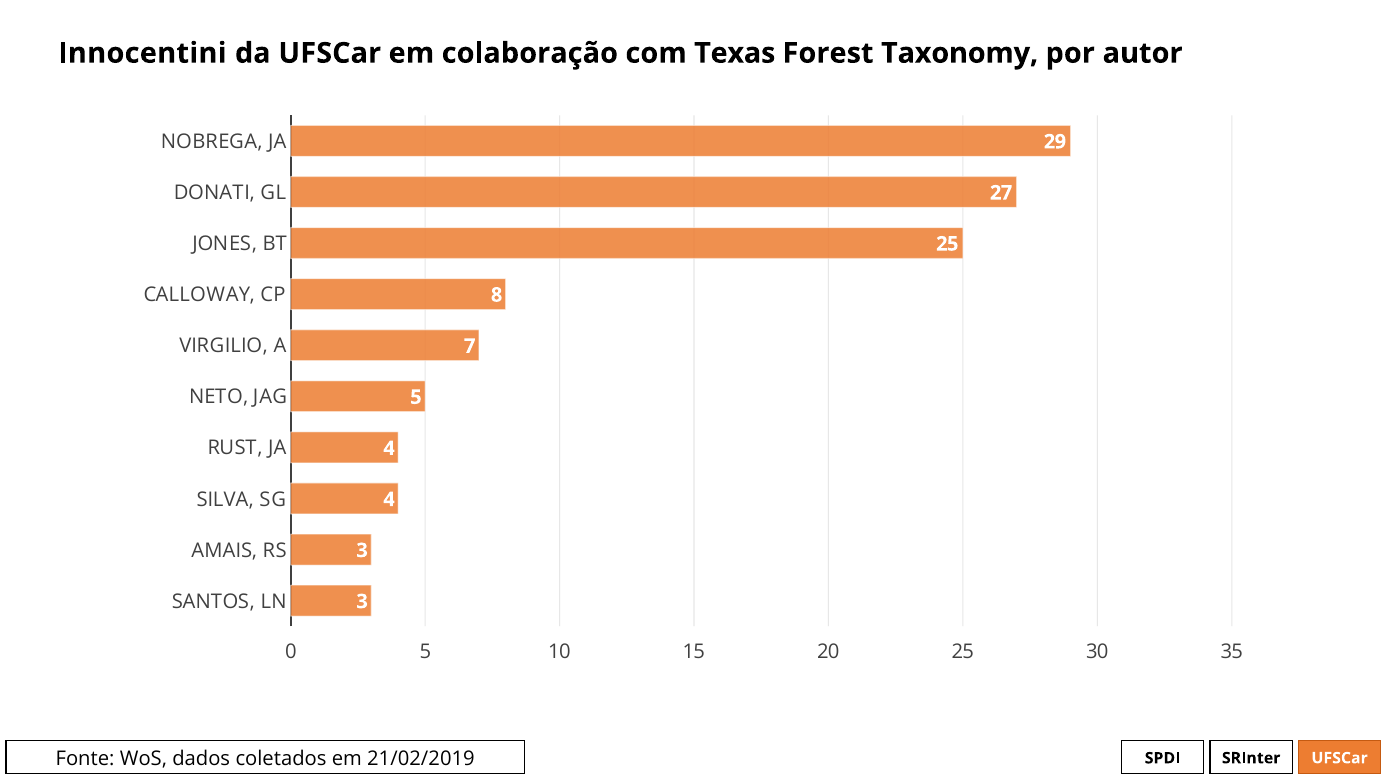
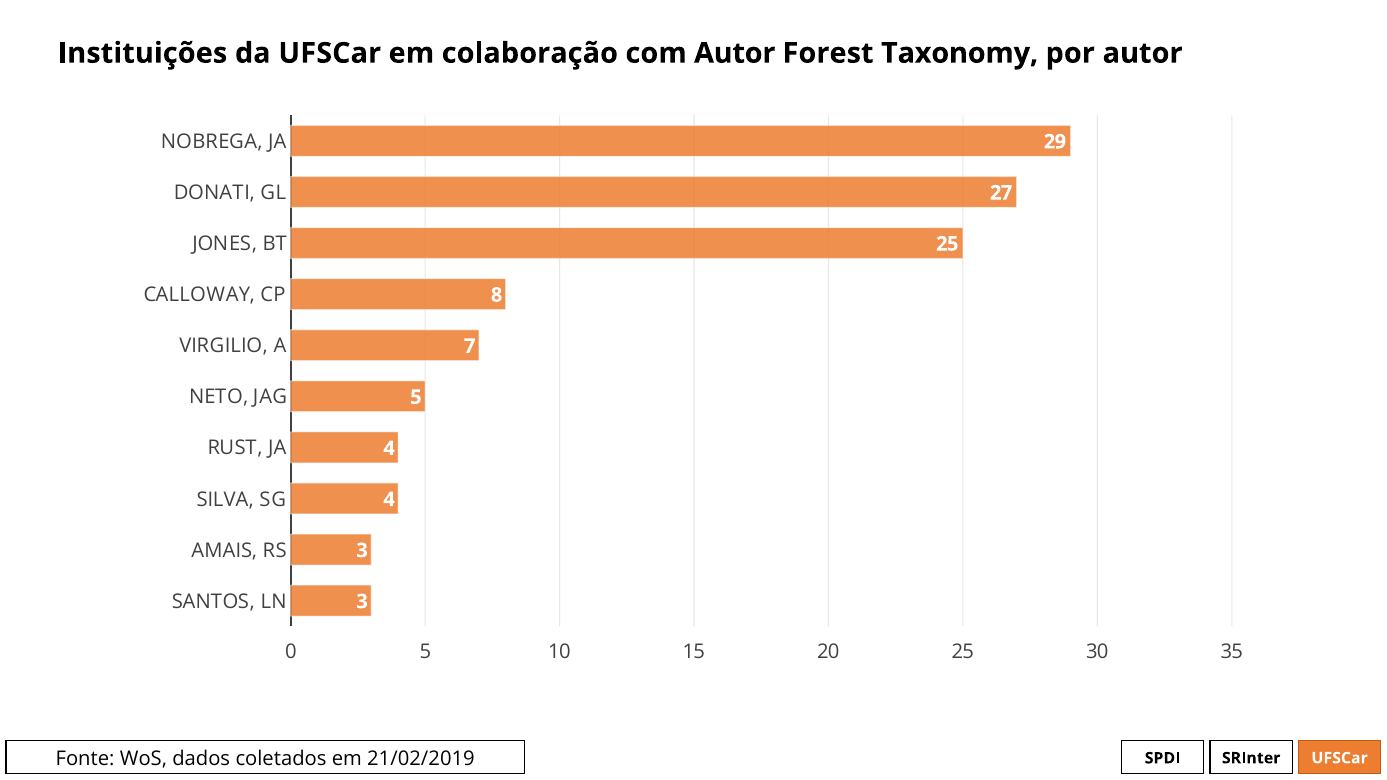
Innocentini: Innocentini -> Instituições (142, 53)
com Texas: Texas -> Autor (735, 53)
